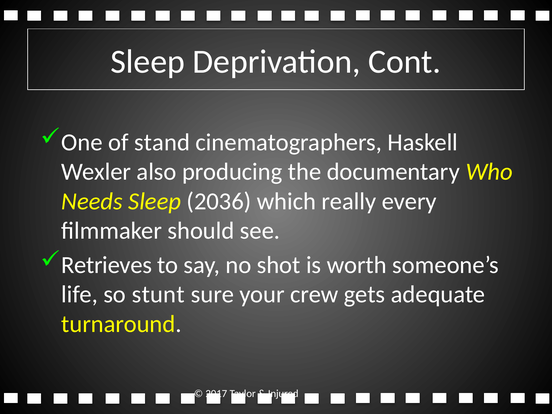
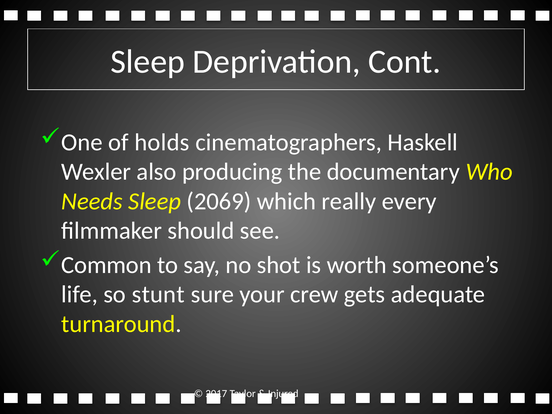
stand: stand -> holds (162, 142)
2036: 2036 -> 2069 (219, 201)
Retrieves: Retrieves -> Common (106, 265)
